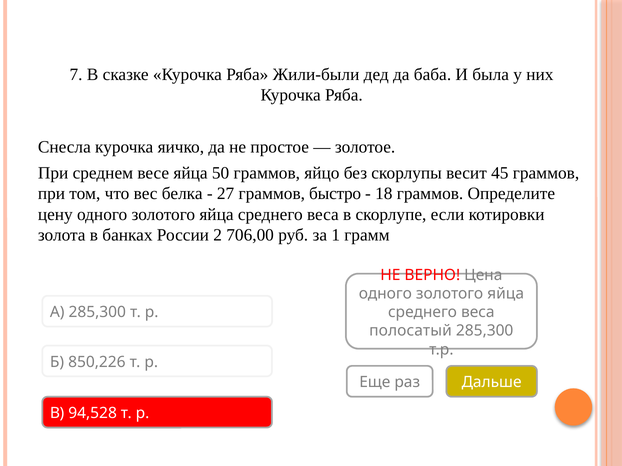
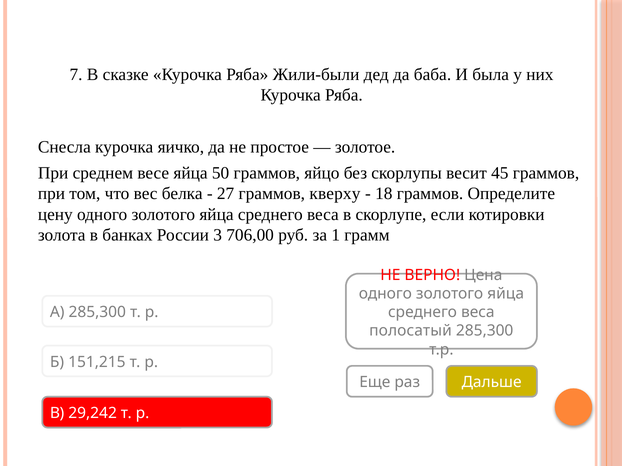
быстро: быстро -> кверху (335, 194)
2: 2 -> 3 (218, 235)
850,226: 850,226 -> 151,215 (97, 362)
94,528: 94,528 -> 29,242 (93, 414)
